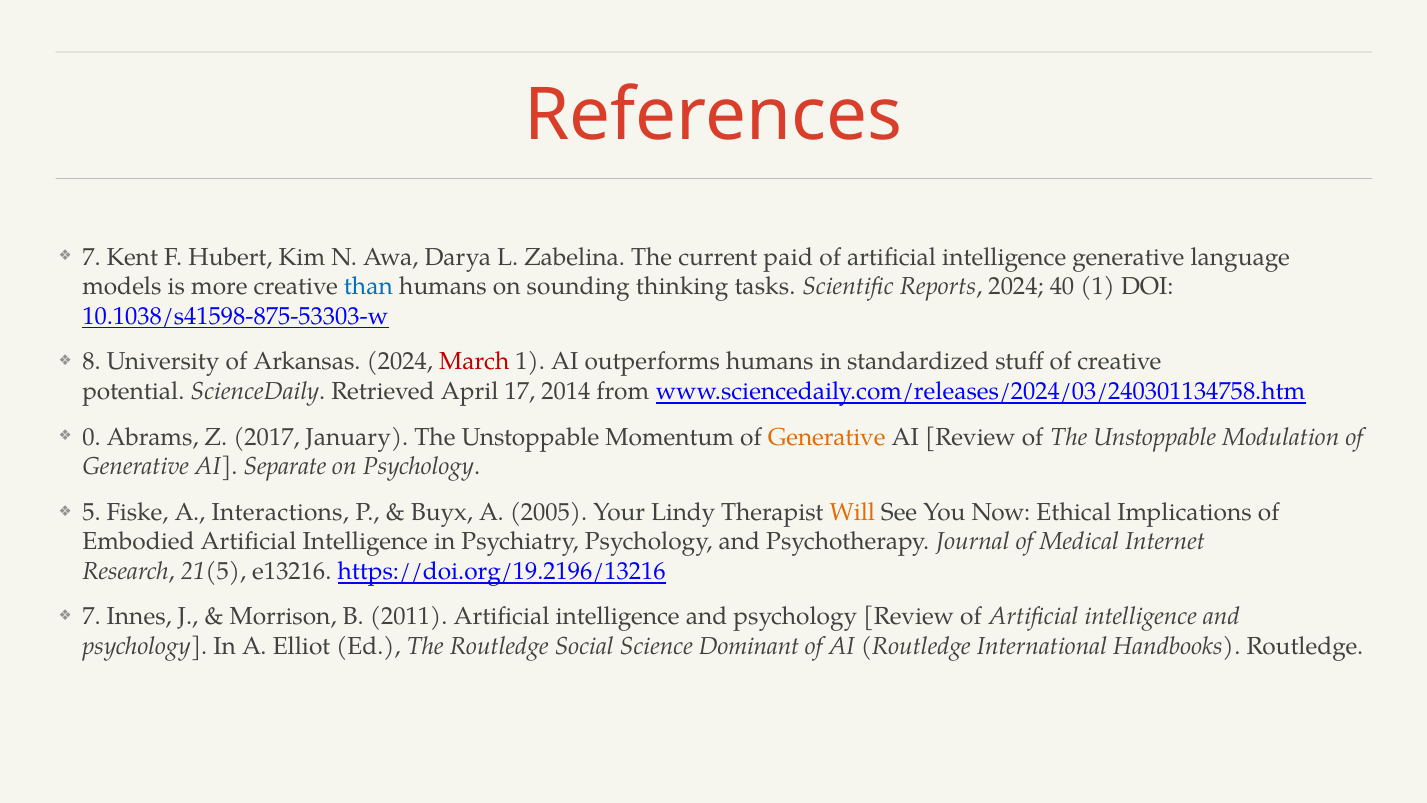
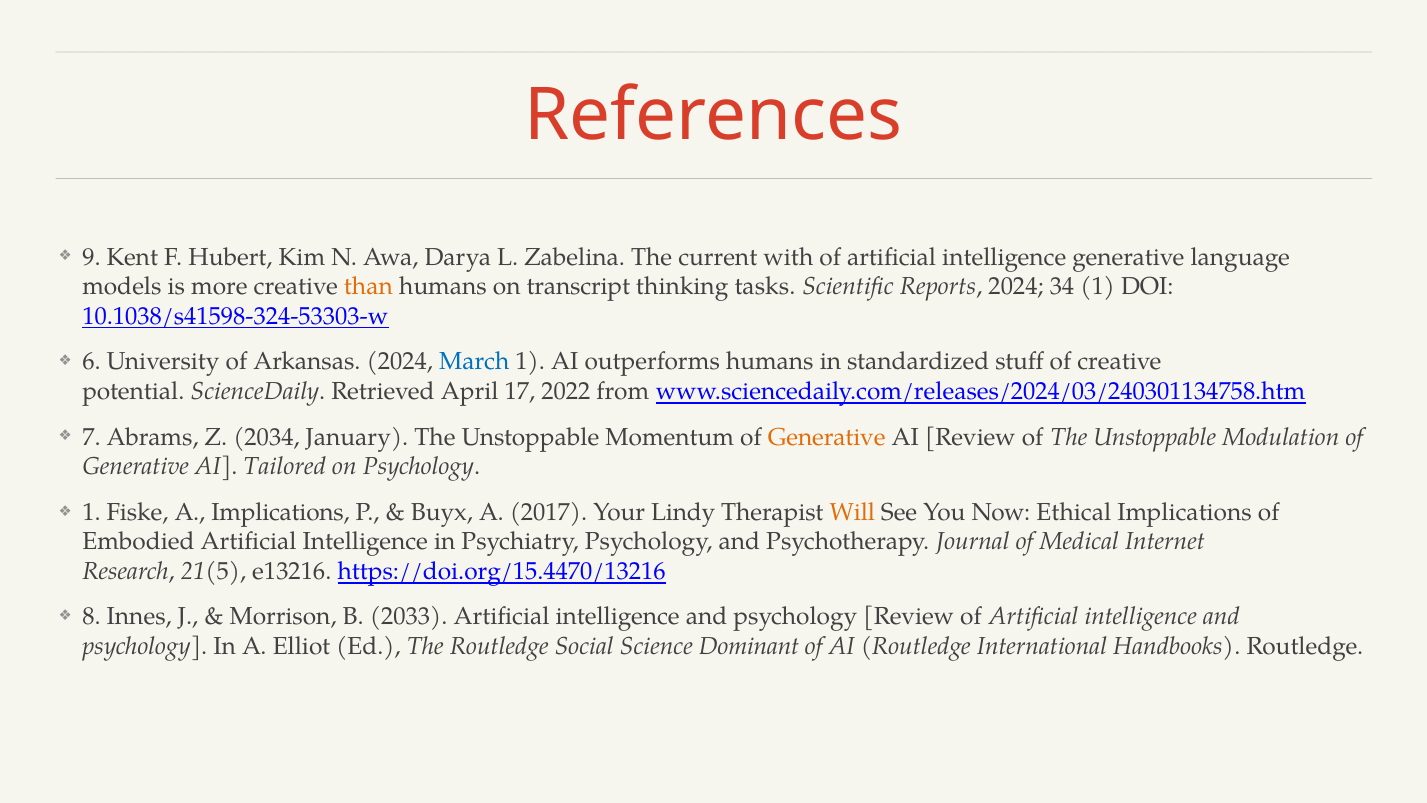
7: 7 -> 9 (91, 257)
paid: paid -> with (788, 257)
than colour: blue -> orange (368, 286)
sounding: sounding -> transcript (578, 286)
40: 40 -> 34 (1062, 286)
10.1038/s41598-875-53303-w: 10.1038/s41598-875-53303-w -> 10.1038/s41598-324-53303-w (235, 316)
8: 8 -> 6 (91, 362)
March colour: red -> blue (474, 362)
2014: 2014 -> 2022 (566, 391)
0: 0 -> 7 (91, 437)
2017: 2017 -> 2034 (266, 437)
Separate: Separate -> Tailored (285, 466)
5: 5 -> 1 (91, 512)
A Interactions: Interactions -> Implications (281, 512)
2005: 2005 -> 2017 (549, 512)
https://doi.org/19.2196/13216: https://doi.org/19.2196/13216 -> https://doi.org/15.4470/13216 (502, 571)
7: 7 -> 8 (91, 617)
2011: 2011 -> 2033 (409, 617)
